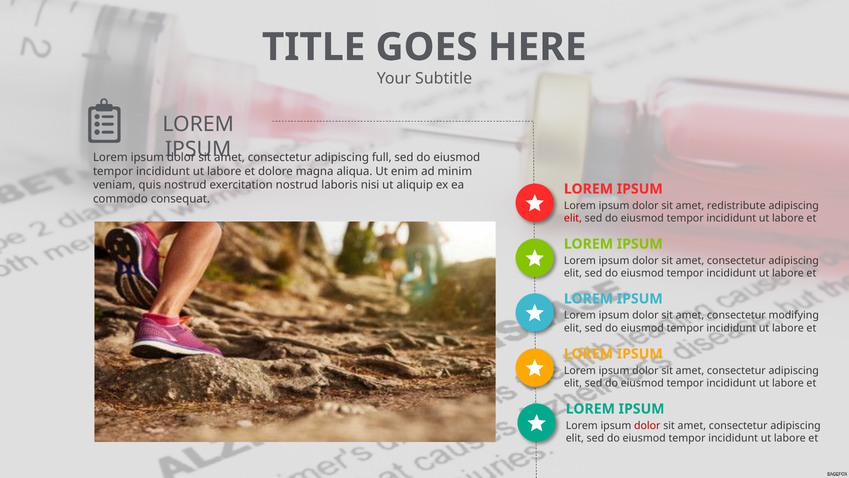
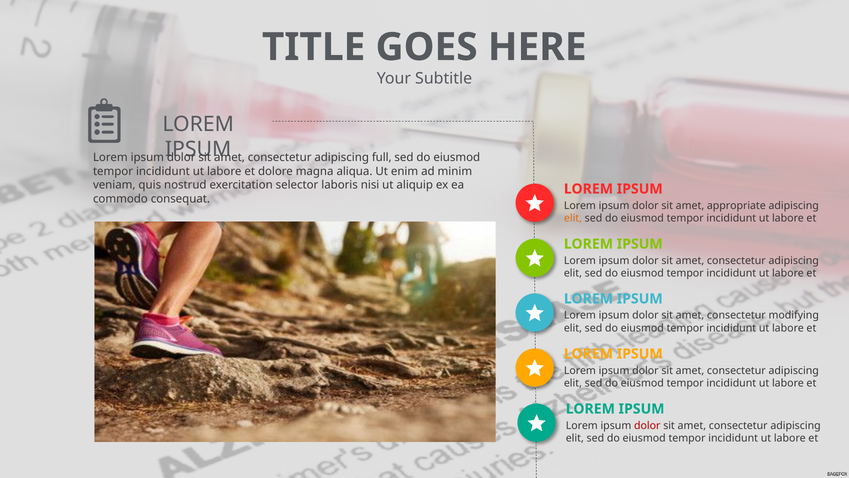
exercitation nostrud: nostrud -> selector (297, 185)
redistribute: redistribute -> appropriate (736, 205)
elit colour: red -> orange (573, 218)
